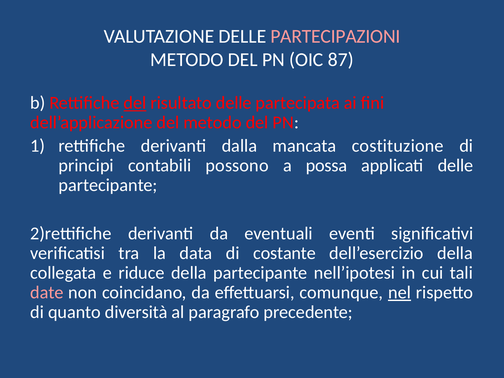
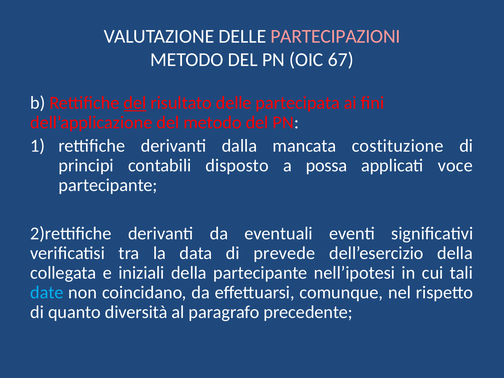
87: 87 -> 67 (341, 60)
possono: possono -> disposto (237, 165)
applicati delle: delle -> voce (455, 165)
costante: costante -> prevede (284, 253)
riduce: riduce -> iniziali (141, 273)
date colour: pink -> light blue (47, 292)
nel underline: present -> none (400, 292)
